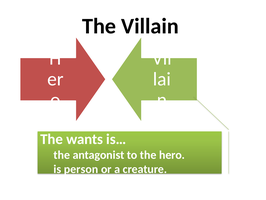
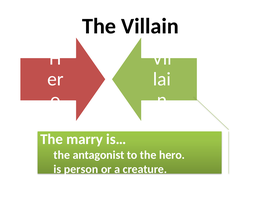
wants: wants -> marry (85, 139)
